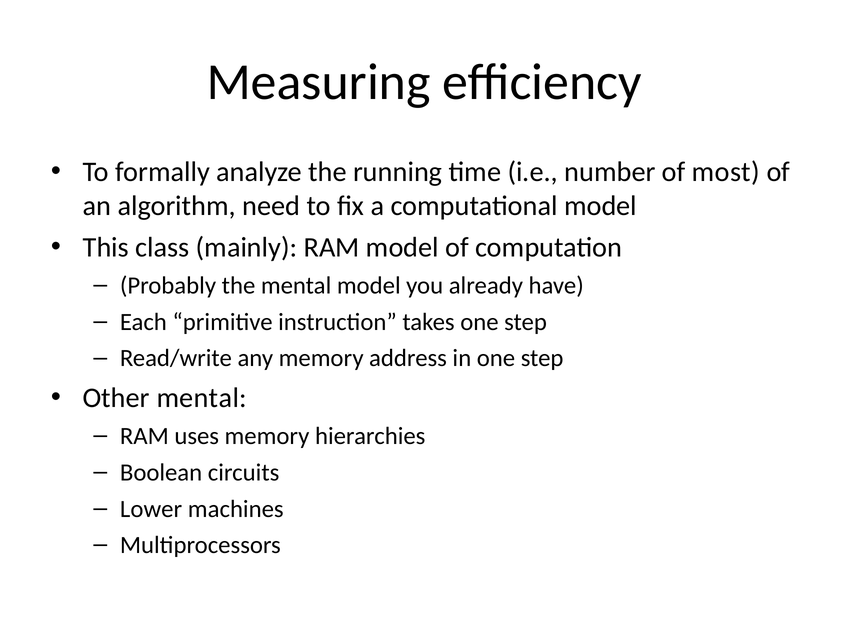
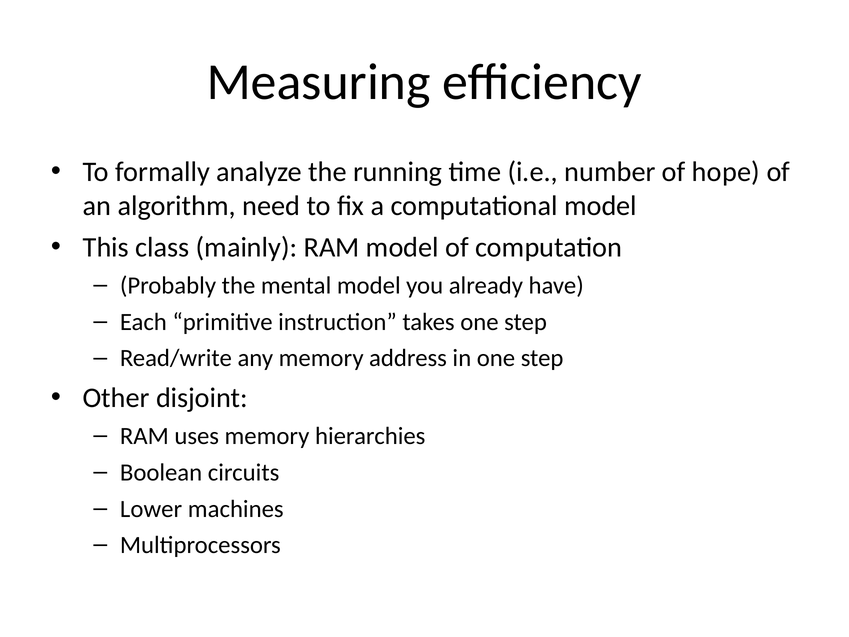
most: most -> hope (726, 172)
Other mental: mental -> disjoint (202, 398)
